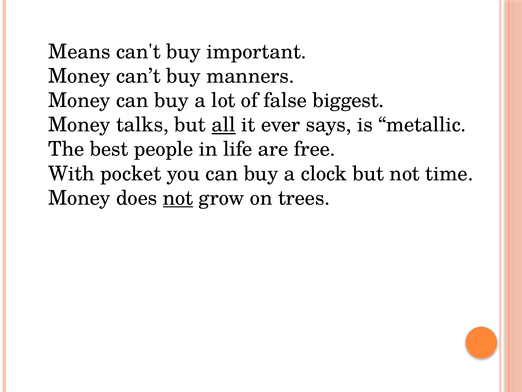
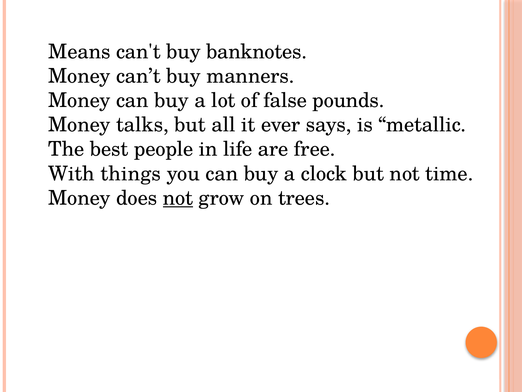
important: important -> banknotes (257, 52)
biggest: biggest -> pounds (348, 100)
all underline: present -> none (224, 125)
pocket: pocket -> things (131, 173)
